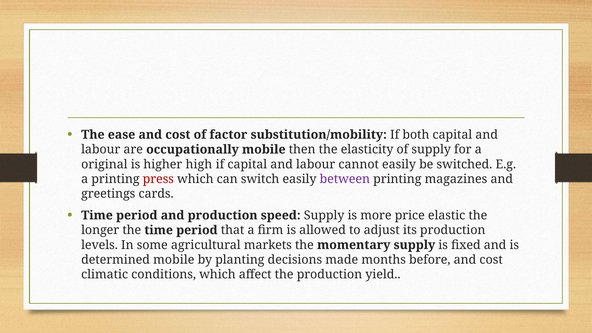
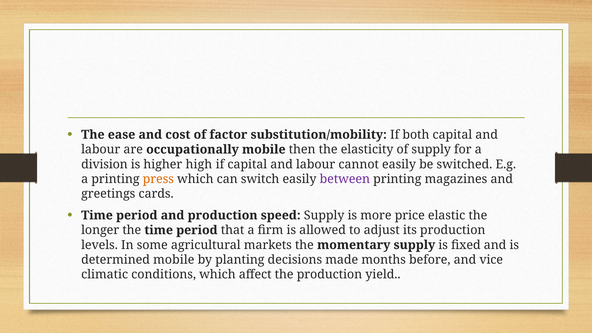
original: original -> division (104, 164)
press colour: red -> orange (158, 179)
before and cost: cost -> vice (491, 260)
